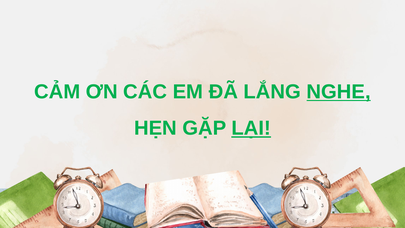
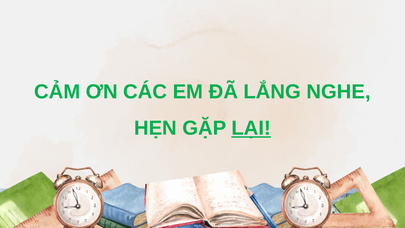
NGHE underline: present -> none (339, 92)
